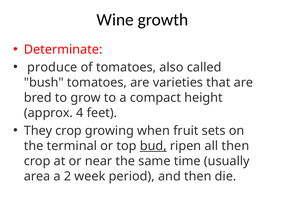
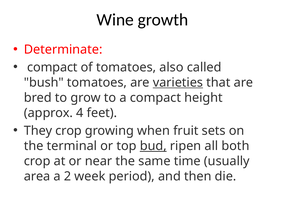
produce: produce -> compact (52, 67)
varieties underline: none -> present (178, 82)
all then: then -> both (235, 146)
